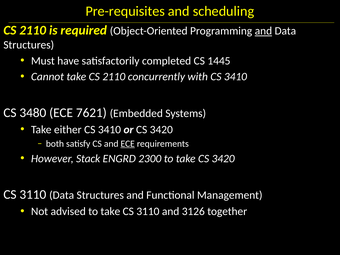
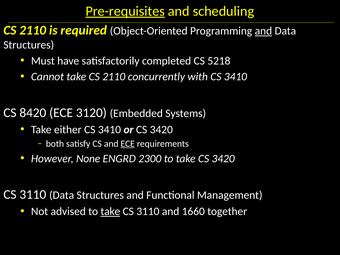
Pre-requisites underline: none -> present (125, 11)
1445: 1445 -> 5218 (219, 61)
3480: 3480 -> 8420 (33, 113)
7621: 7621 -> 3120 (91, 113)
Stack: Stack -> None (88, 159)
take underline: none -> present (110, 211)
3126: 3126 -> 1660 (193, 211)
